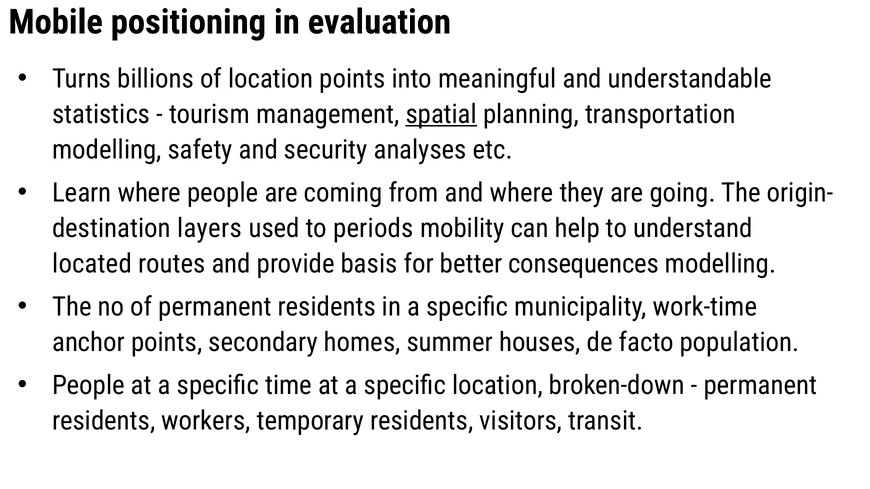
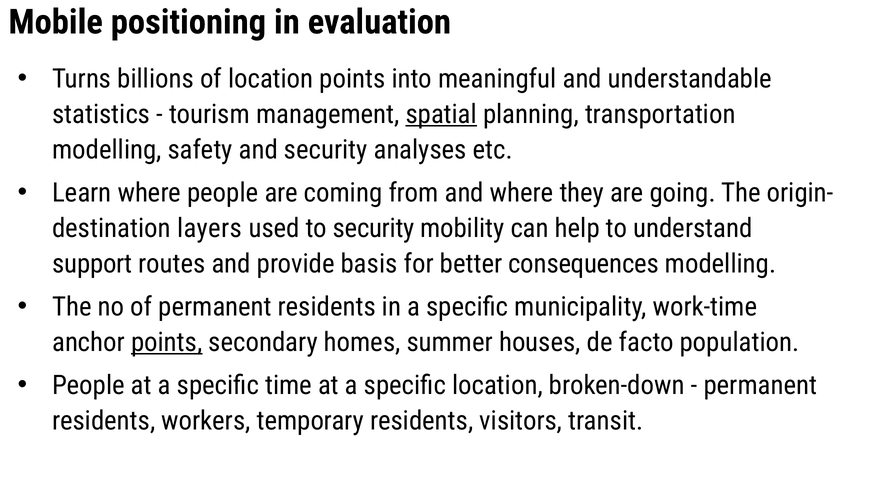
to periods: periods -> security (374, 228)
located: located -> support (92, 264)
points underline: none -> present (167, 342)
